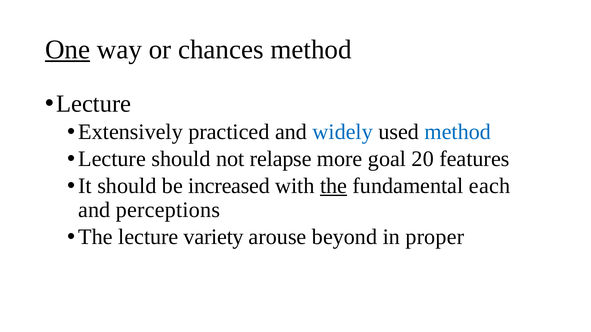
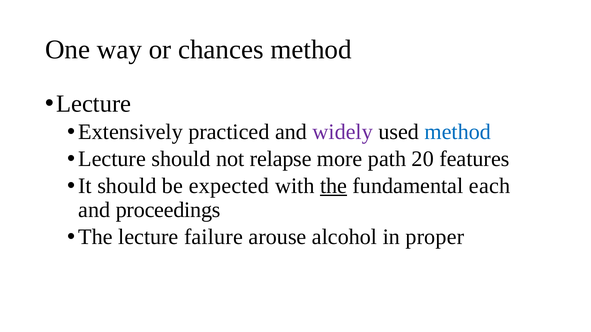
One underline: present -> none (68, 50)
widely colour: blue -> purple (343, 132)
goal: goal -> path (387, 159)
increased: increased -> expected (229, 186)
perceptions: perceptions -> proceedings (168, 210)
variety: variety -> failure (213, 237)
beyond: beyond -> alcohol (345, 237)
